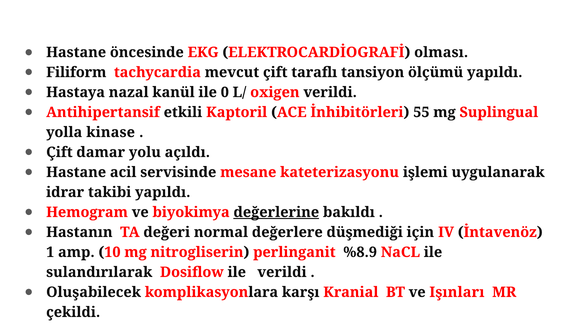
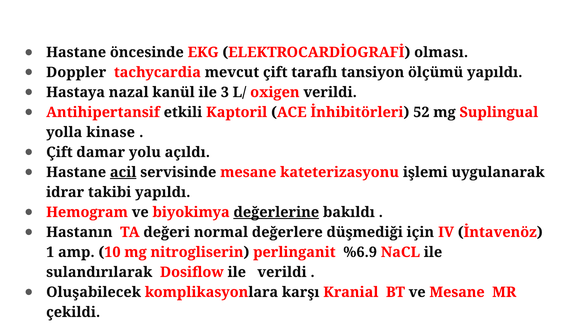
Filiform: Filiform -> Doppler (76, 72)
0: 0 -> 3 (225, 92)
55: 55 -> 52 (421, 112)
acil underline: none -> present (123, 172)
%8.9: %8.9 -> %6.9 (360, 252)
ve Işınları: Işınları -> Mesane (457, 292)
